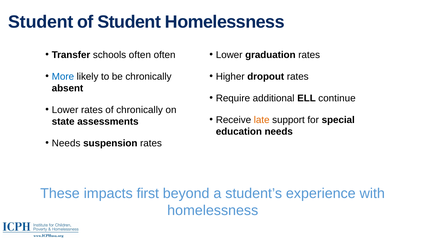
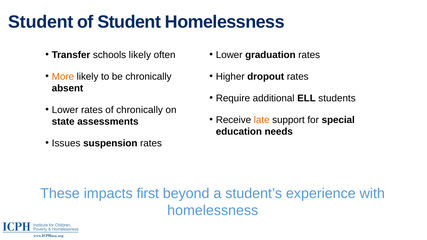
schools often: often -> likely (140, 55)
More colour: blue -> orange (63, 77)
continue: continue -> students (337, 98)
Needs: Needs -> Issues (66, 143)
